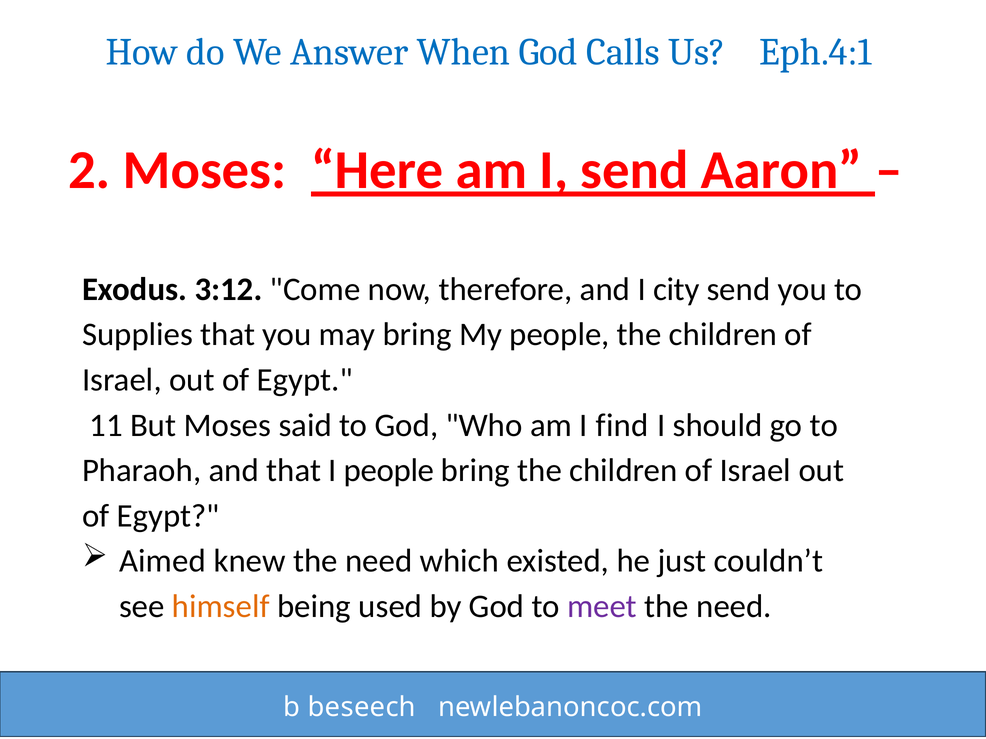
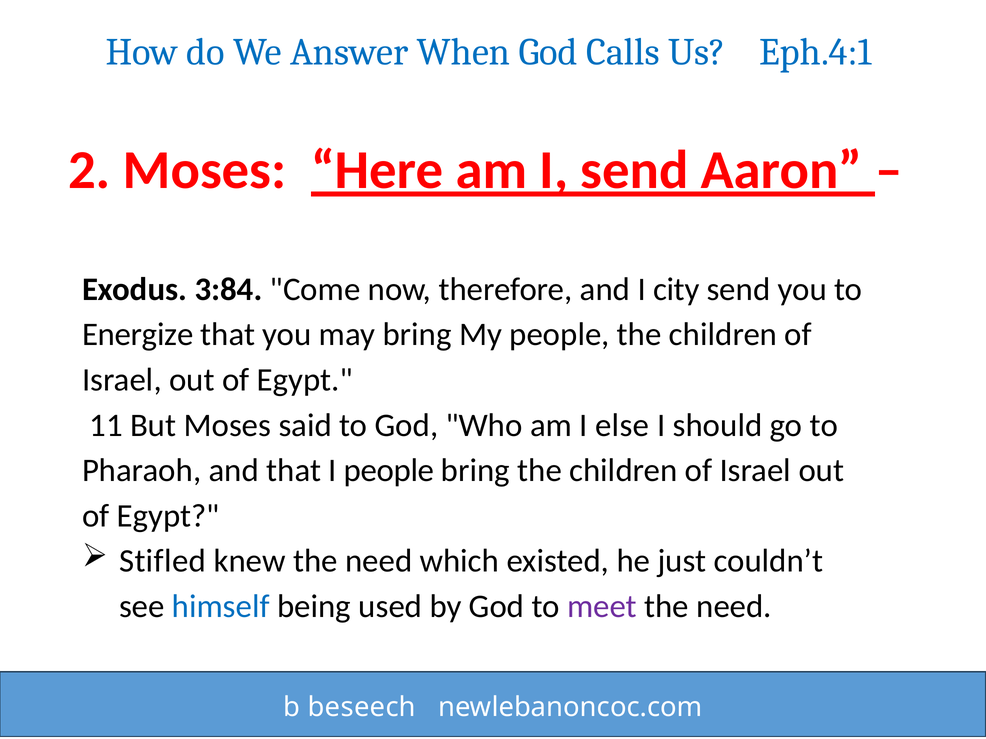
3:12: 3:12 -> 3:84 (228, 289)
Supplies: Supplies -> Energize (138, 335)
find: find -> else (622, 425)
Aimed: Aimed -> Stifled (163, 561)
himself colour: orange -> blue (221, 607)
